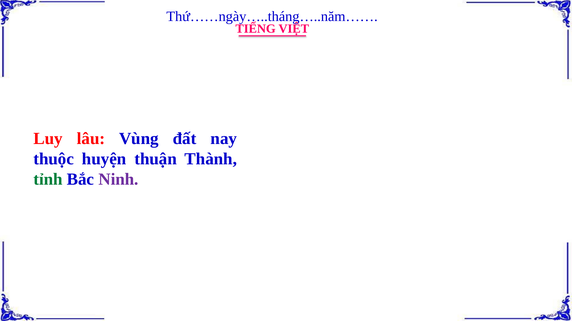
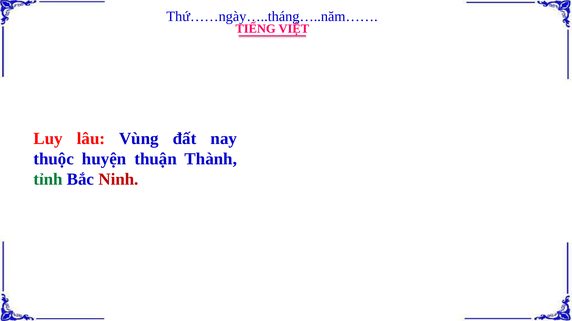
Ninh colour: purple -> red (118, 180)
